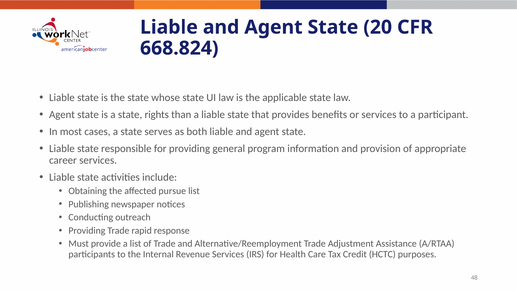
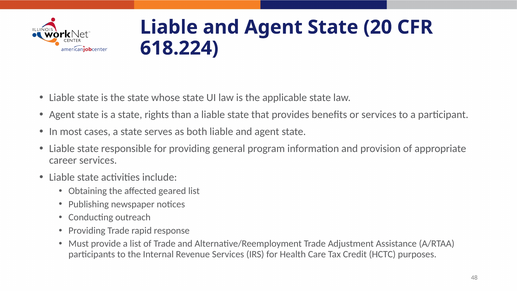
668.824: 668.824 -> 618.224 (179, 48)
pursue: pursue -> geared (172, 191)
